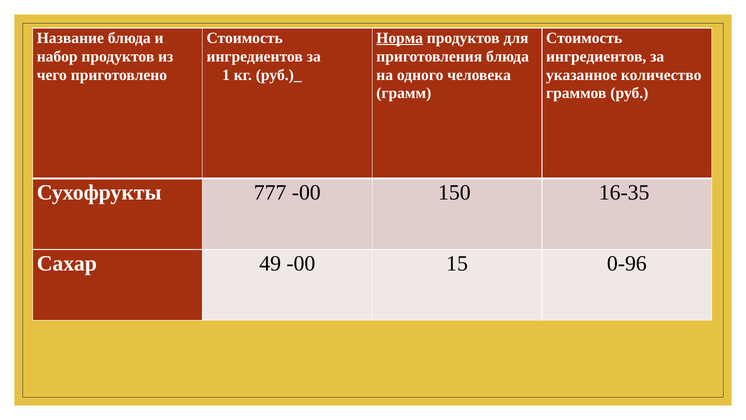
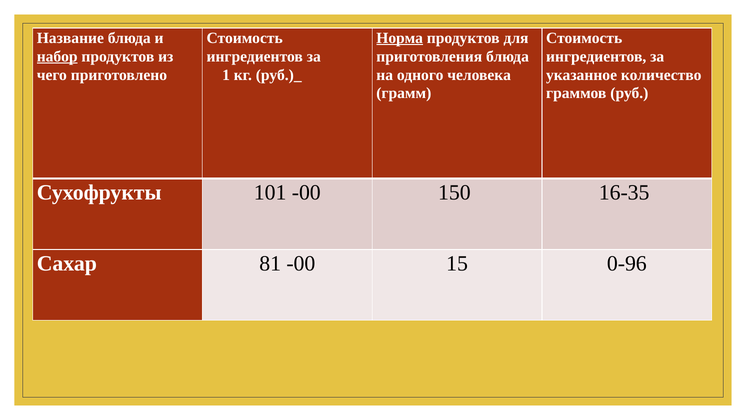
набор underline: none -> present (57, 56)
777: 777 -> 101 (270, 192)
49: 49 -> 81 (270, 263)
